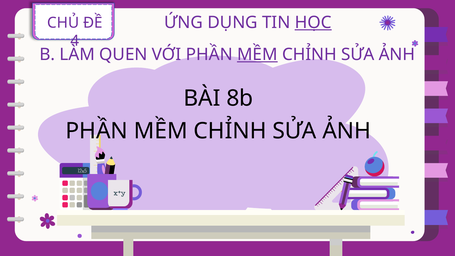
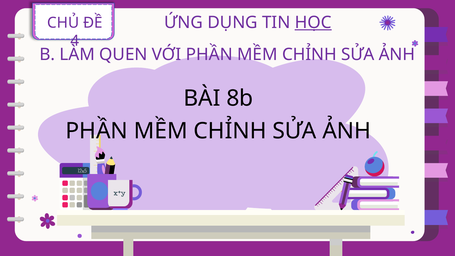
MỀM underline: present -> none (257, 55)
